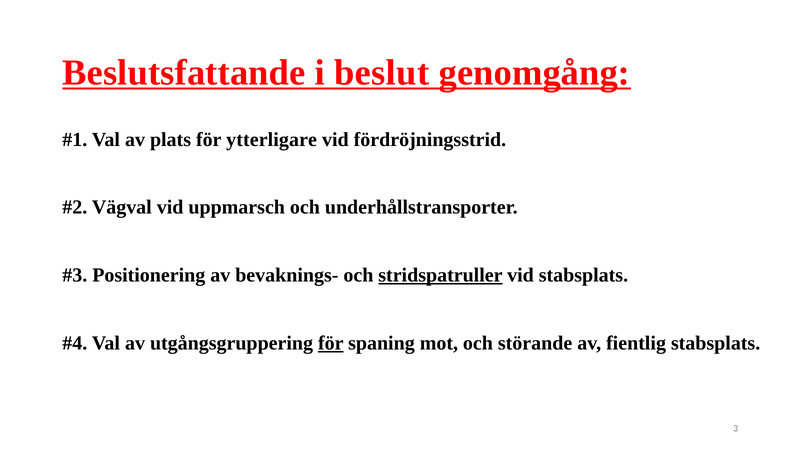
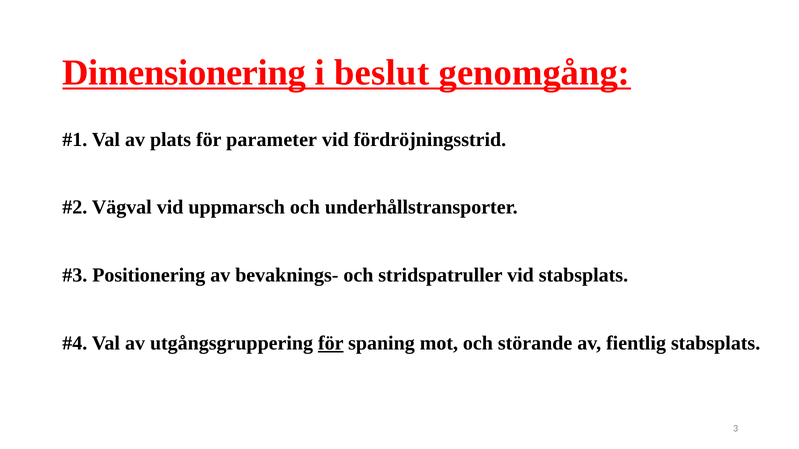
Beslutsfattande: Beslutsfattande -> Dimensionering (184, 73)
ytterligare: ytterligare -> parameter (272, 140)
stridspatruller underline: present -> none (440, 275)
